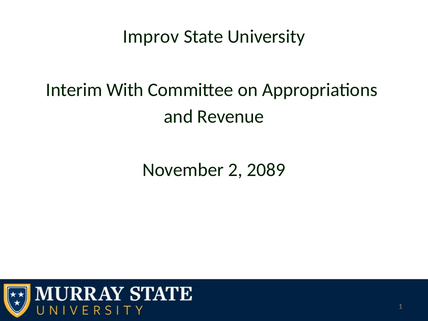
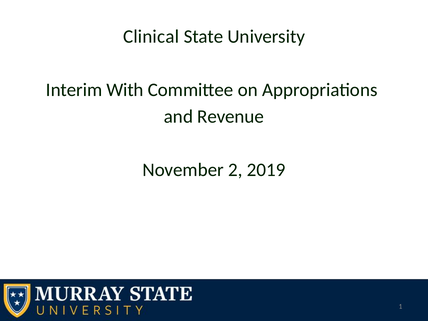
Improv: Improv -> Clinical (151, 37)
2089: 2089 -> 2019 (266, 170)
